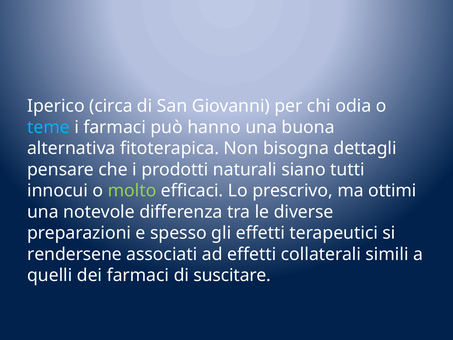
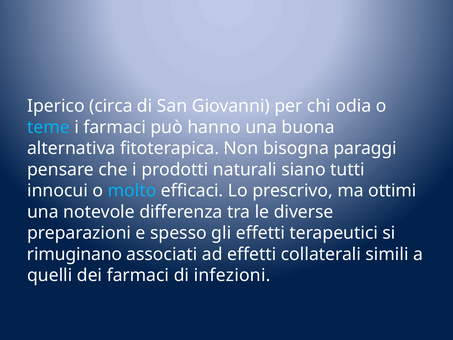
dettagli: dettagli -> paraggi (365, 148)
molto colour: light green -> light blue (132, 191)
rendersene: rendersene -> rimuginano (75, 254)
suscitare: suscitare -> infezioni (232, 275)
